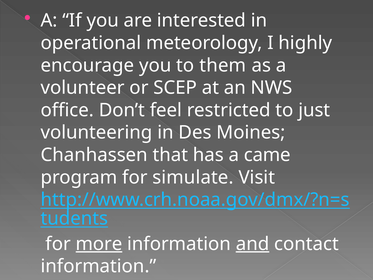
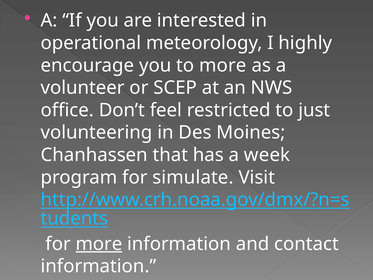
to them: them -> more (223, 65)
came: came -> week (267, 155)
and underline: present -> none (253, 244)
